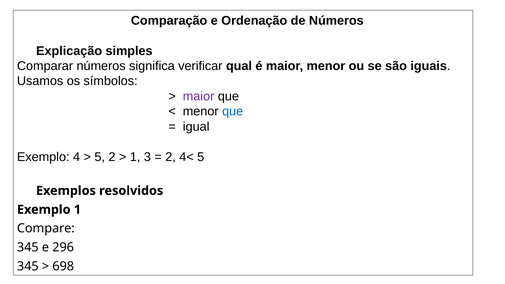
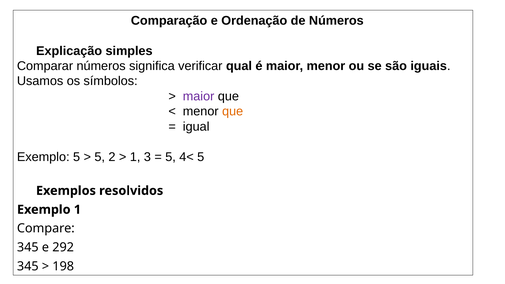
que colour: blue -> orange (233, 111)
Exemplo 4: 4 -> 5 (77, 157)
2: 2 -> 5 (171, 157)
296: 296 -> 292 (63, 247)
698: 698 -> 198 (63, 266)
